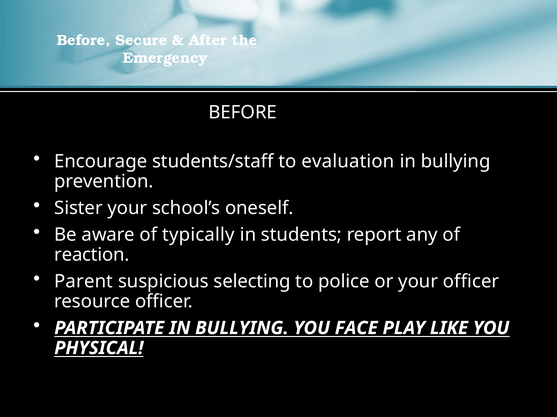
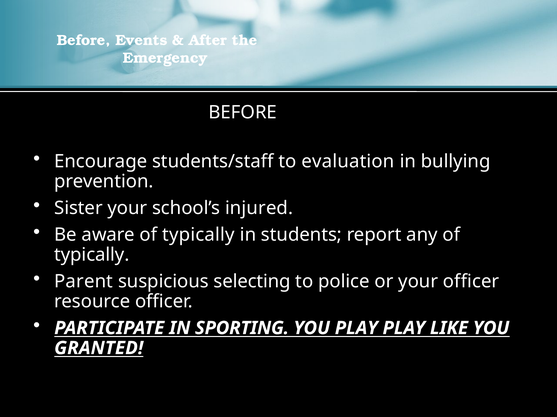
Secure: Secure -> Events (141, 40)
oneself: oneself -> injured (259, 208)
reaction: reaction -> typically (92, 255)
PARTICIPATE IN BULLYING: BULLYING -> SPORTING (242, 329)
YOU FACE: FACE -> PLAY (356, 329)
PHYSICAL: PHYSICAL -> GRANTED (99, 349)
